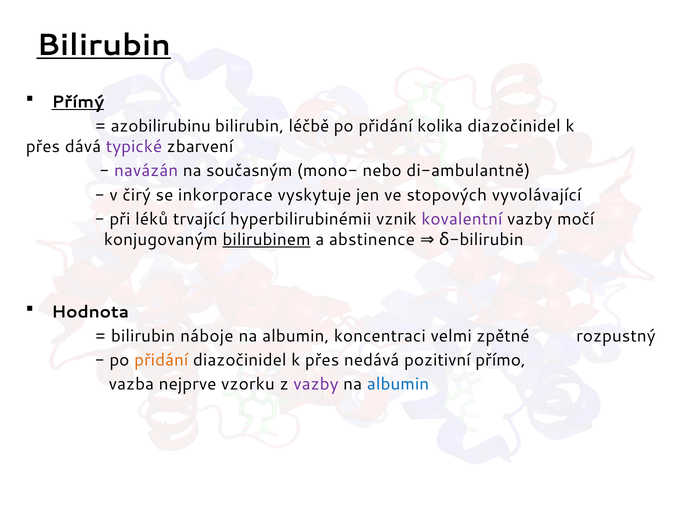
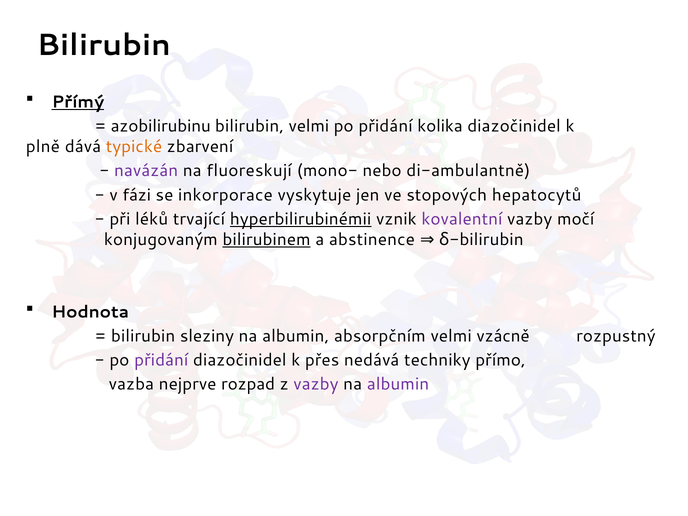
Bilirubin underline: present -> none (104, 45)
bilirubin léčbě: léčbě -> velmi (309, 126)
přes: přes -> plně (43, 147)
typické colour: purple -> orange (134, 147)
současným: současným -> fluoreskují (249, 171)
čirý: čirý -> fázi (137, 195)
vyvolávající: vyvolávající -> hepatocytů (537, 195)
hyperbilirubinémii underline: none -> present (301, 219)
náboje: náboje -> sleziny (207, 336)
koncentraci: koncentraci -> absorpčním (380, 336)
zpětné: zpětné -> vzácně (503, 336)
přidání colour: orange -> purple (161, 360)
pozitivní: pozitivní -> techniky (437, 360)
vzorku: vzorku -> rozpad (248, 384)
albumin colour: blue -> purple (398, 384)
